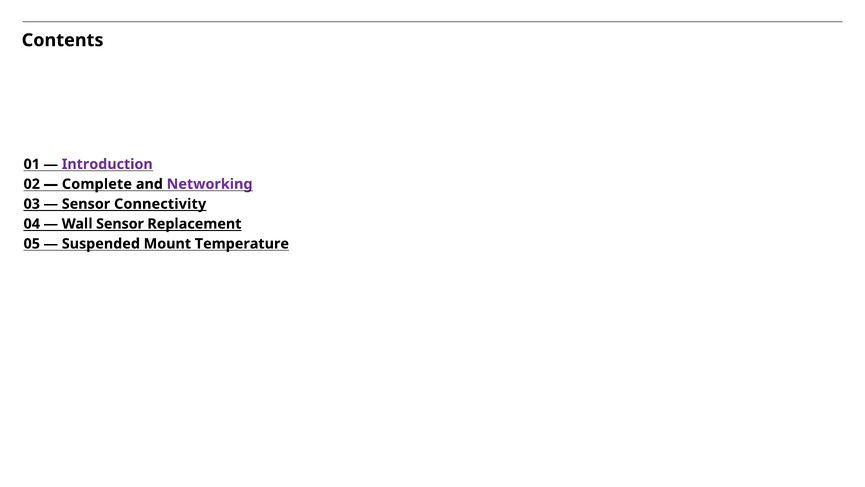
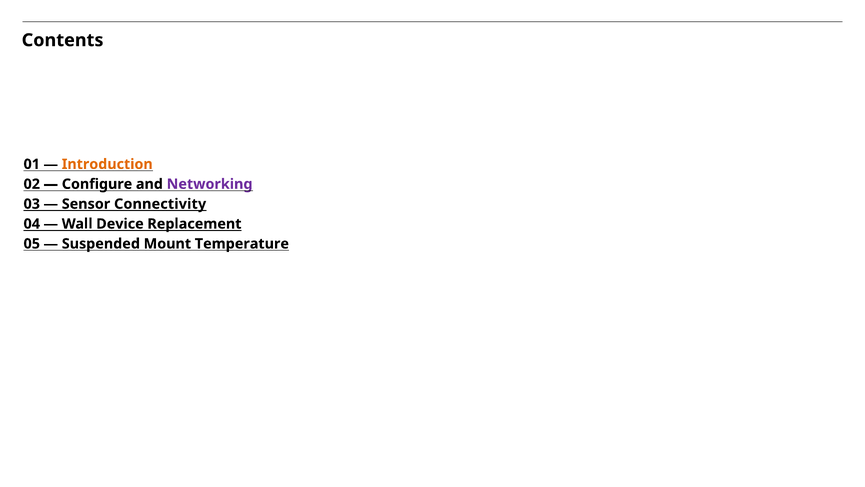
Introduction colour: purple -> orange (107, 164)
Complete: Complete -> Configure (97, 184)
Wall Sensor: Sensor -> Device (120, 224)
